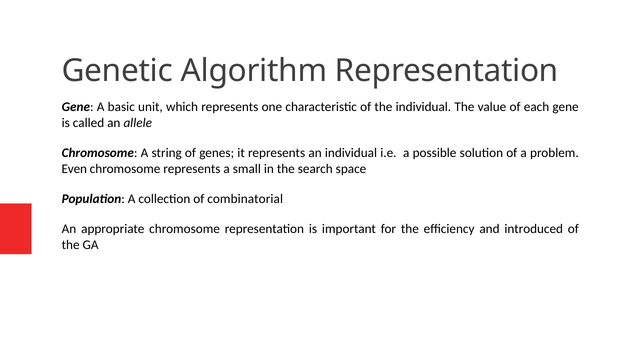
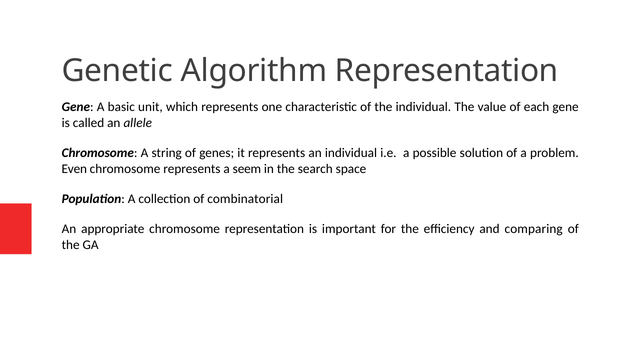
small: small -> seem (247, 169)
introduced: introduced -> comparing (534, 229)
